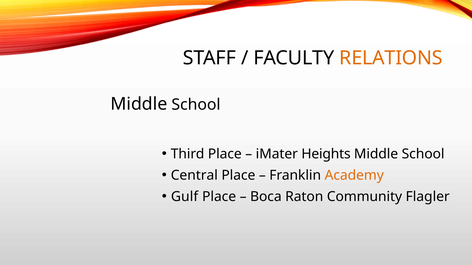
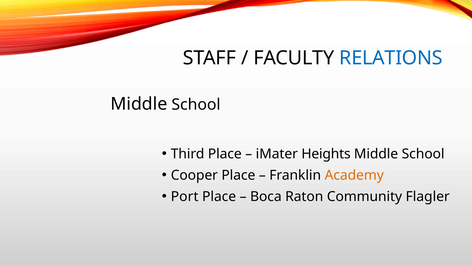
RELATIONS colour: orange -> blue (391, 58)
Central: Central -> Cooper (194, 176)
Gulf: Gulf -> Port (185, 197)
